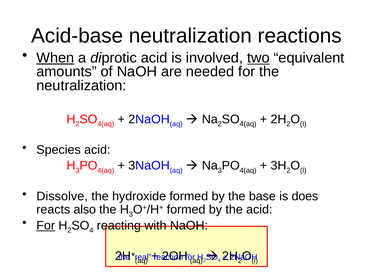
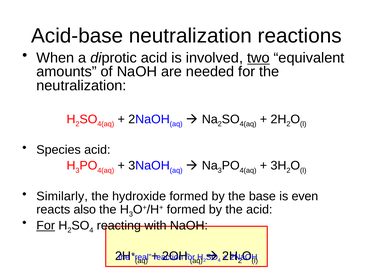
When underline: present -> none (55, 58)
Dissolve: Dissolve -> Similarly (62, 197)
does: does -> even (305, 197)
